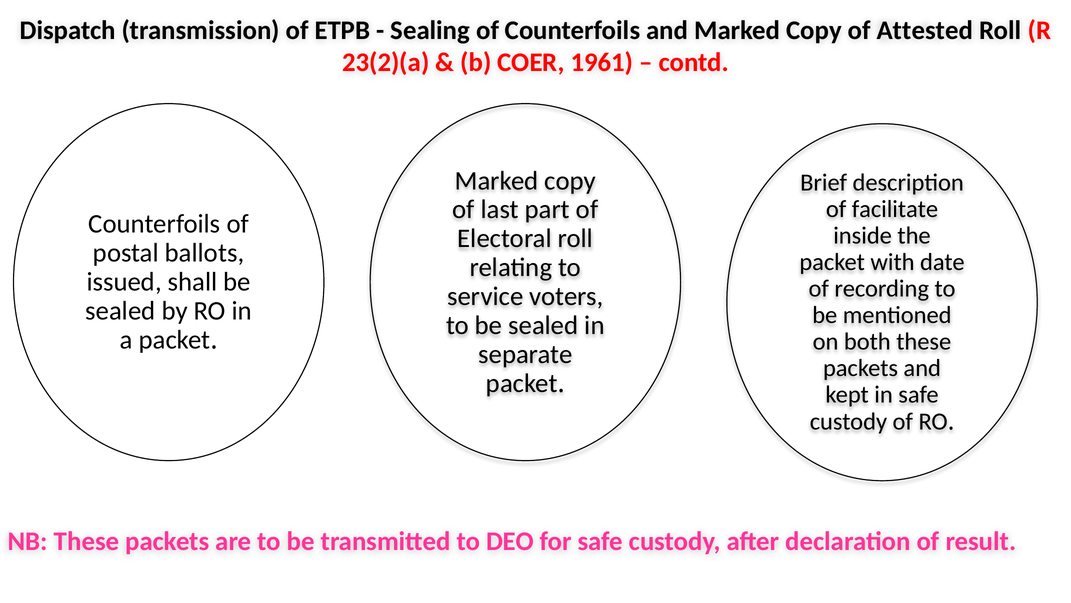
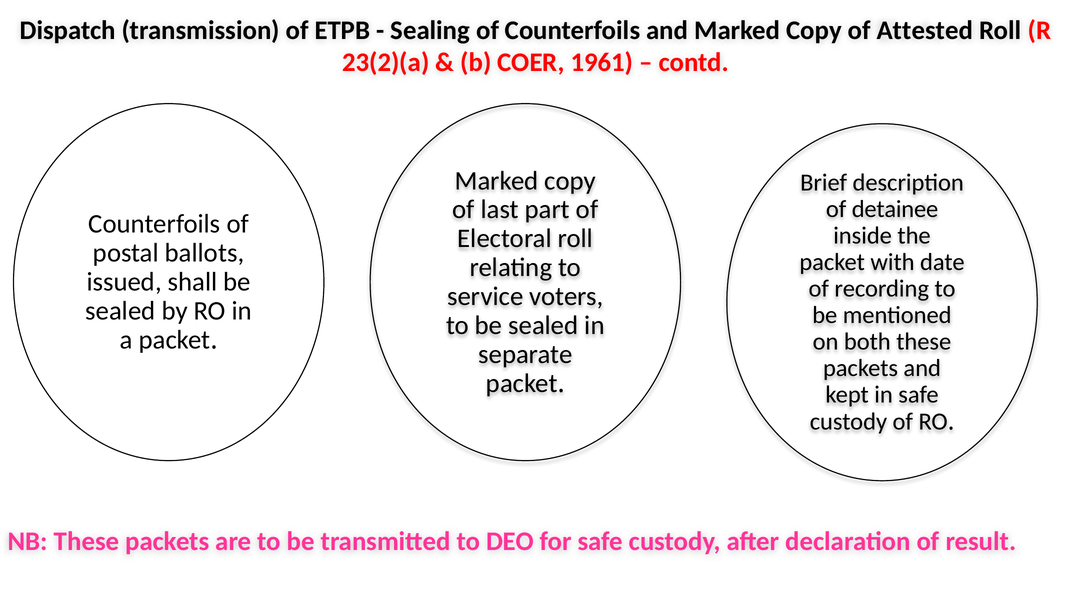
facilitate: facilitate -> detainee (895, 209)
